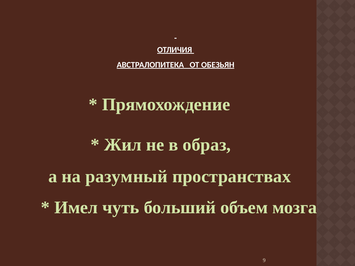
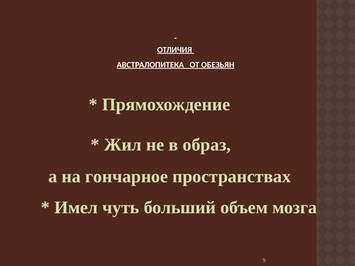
разумный: разумный -> гончарное (127, 177)
